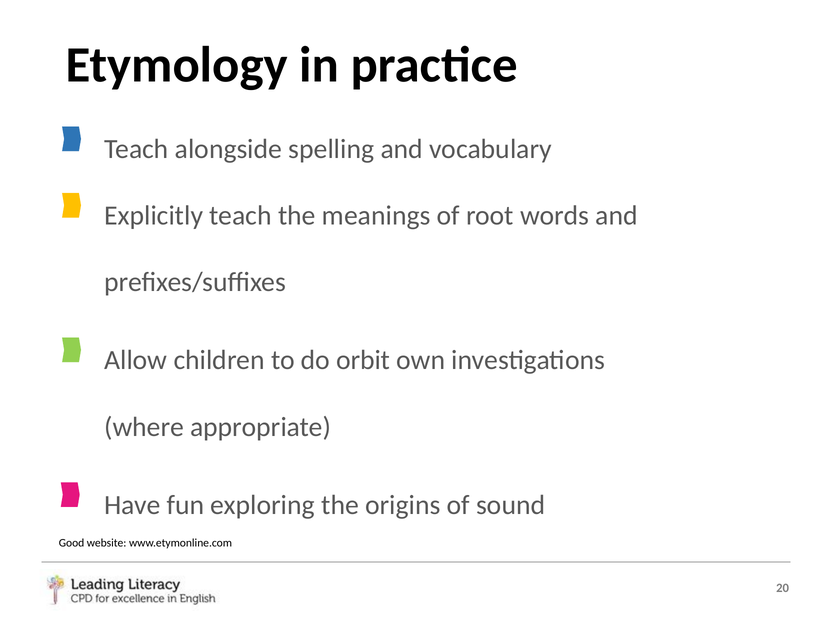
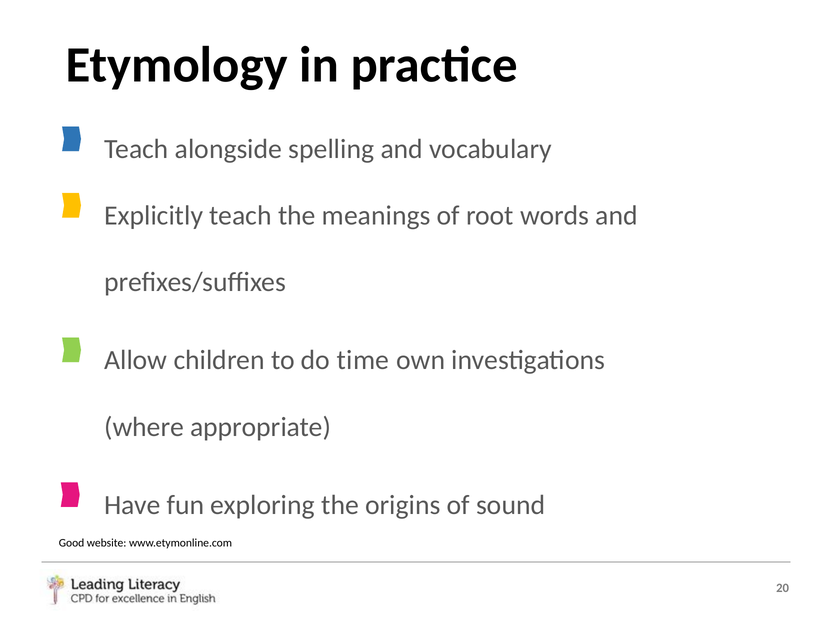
orbit: orbit -> time (363, 360)
